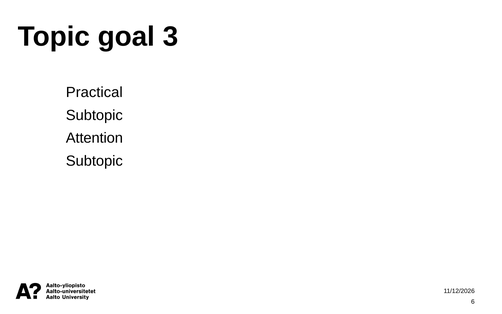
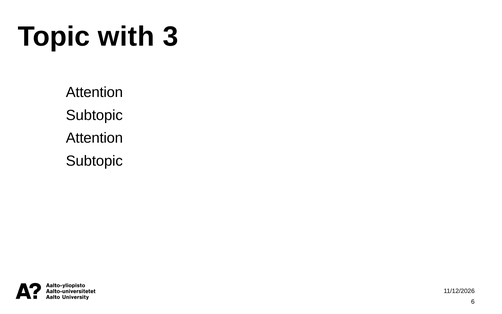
goal: goal -> with (126, 37)
Practical: Practical -> Attention (94, 92)
